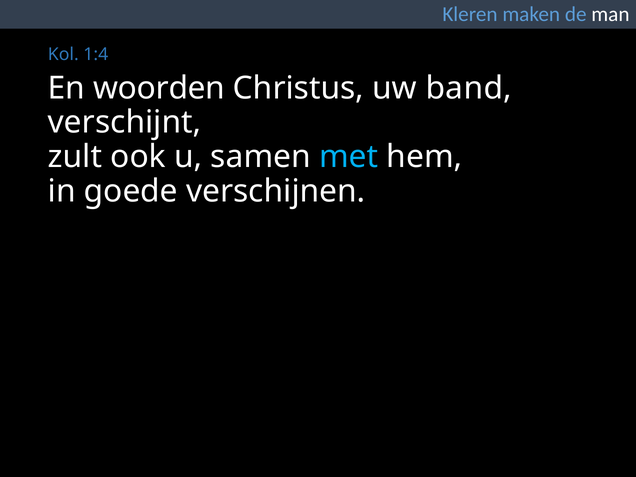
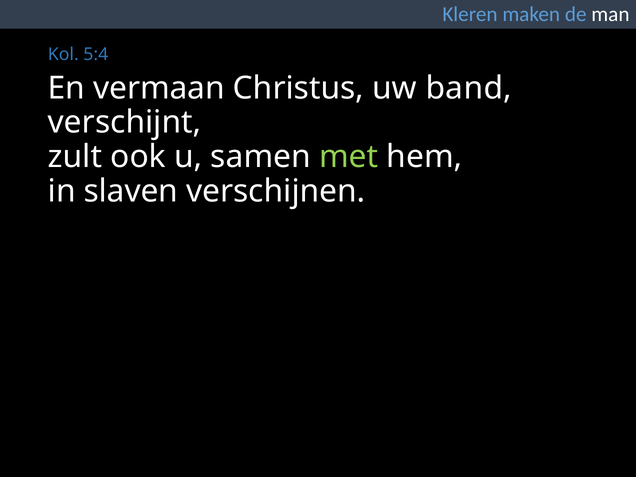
1:4: 1:4 -> 5:4 (96, 55)
woorden: woorden -> vermaan (159, 88)
met colour: light blue -> light green (349, 157)
goede: goede -> slaven (131, 191)
